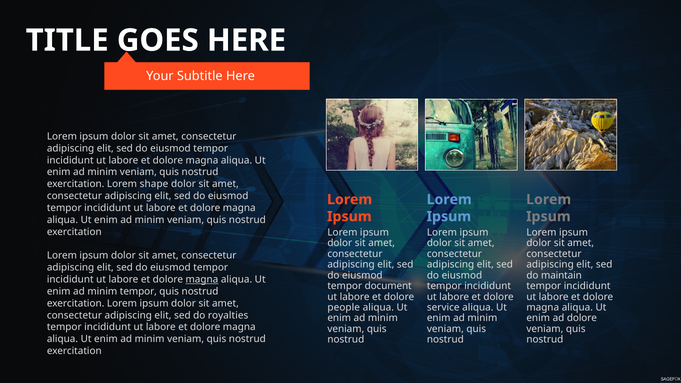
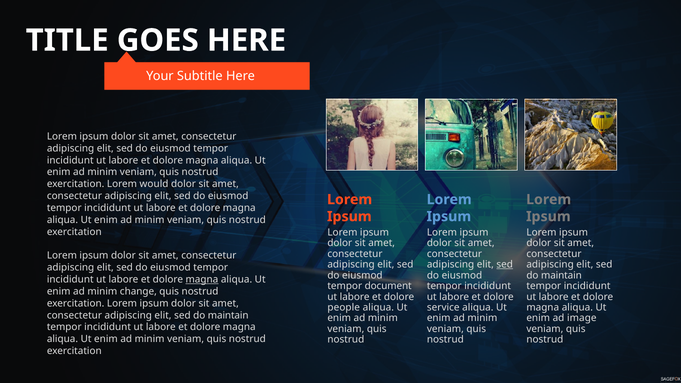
shape: shape -> would (154, 184)
sed underline: none -> present (505, 265)
minim tempor: tempor -> change (138, 291)
royalties: royalties -> maintain (228, 315)
ad dolore: dolore -> image (582, 318)
